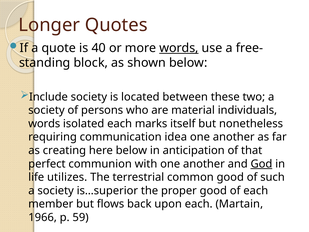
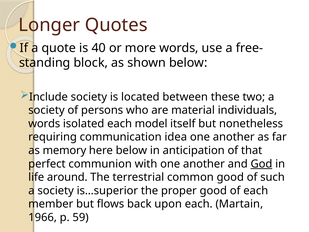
words underline: present -> none (179, 48)
marks: marks -> model (151, 124)
creating: creating -> memory (64, 150)
utilizes: utilizes -> around (67, 177)
